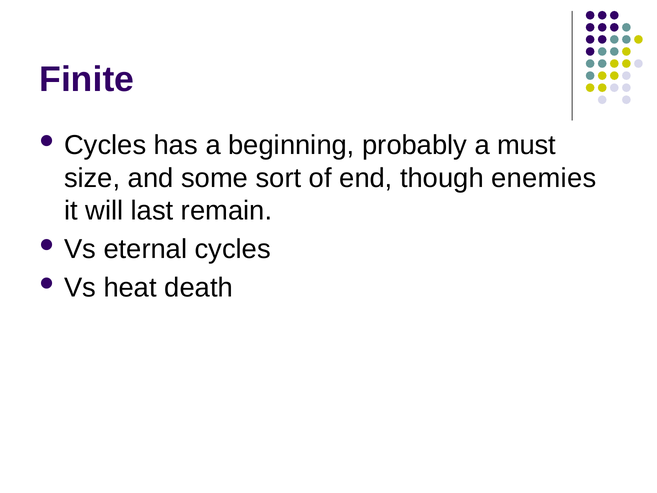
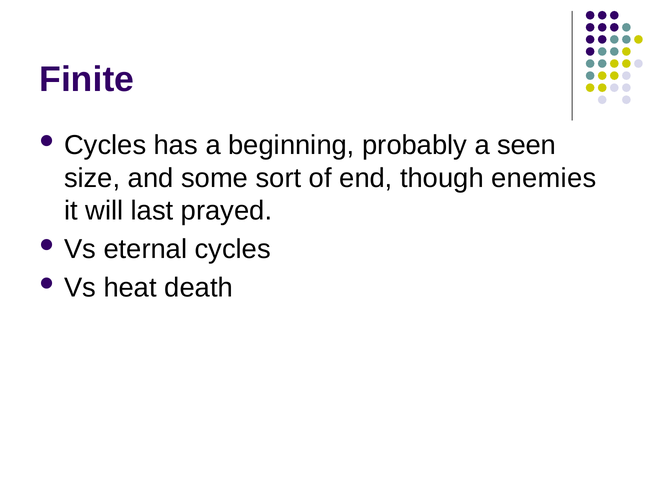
must: must -> seen (527, 145)
remain: remain -> prayed (227, 211)
